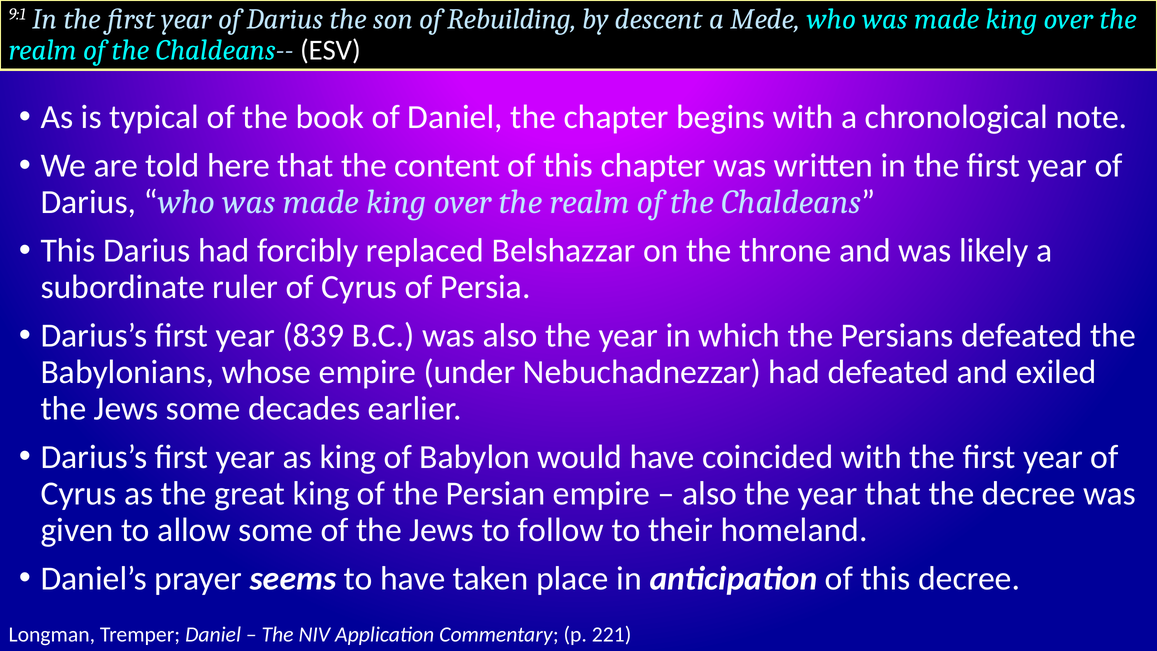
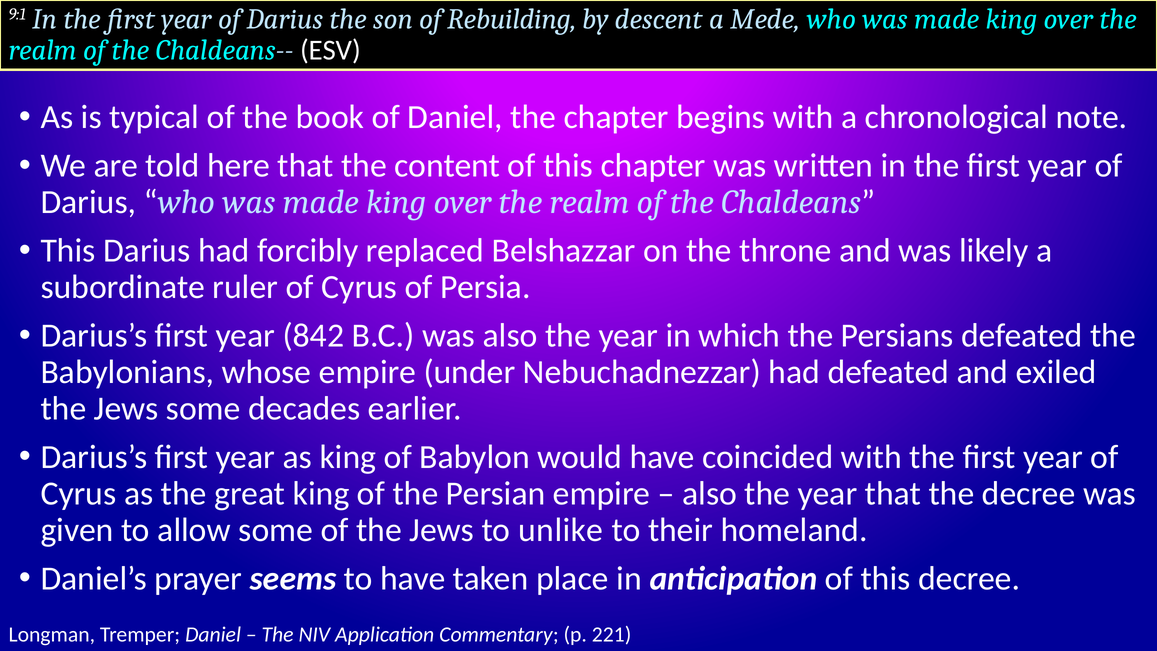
839: 839 -> 842 (313, 336)
follow: follow -> unlike (561, 530)
